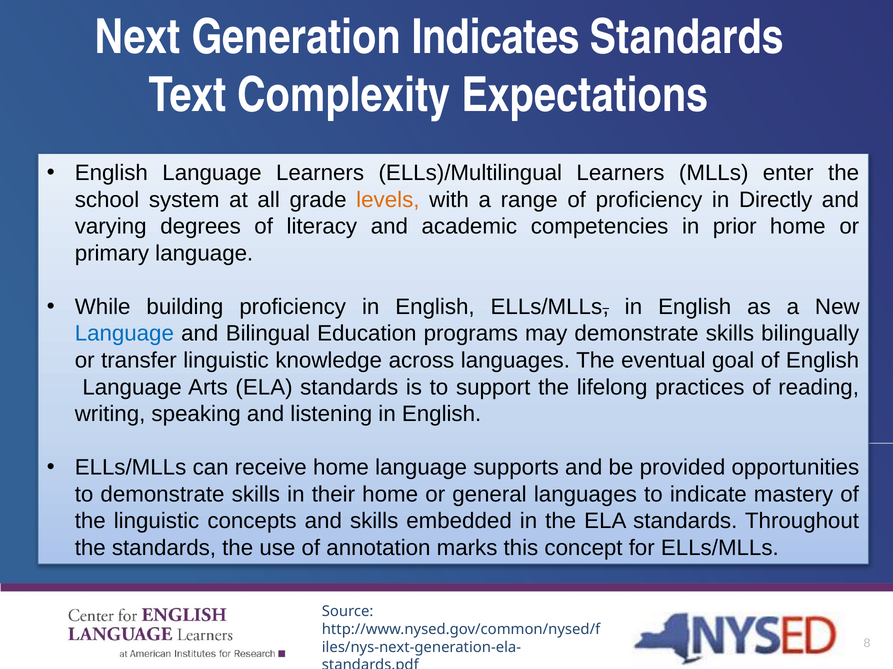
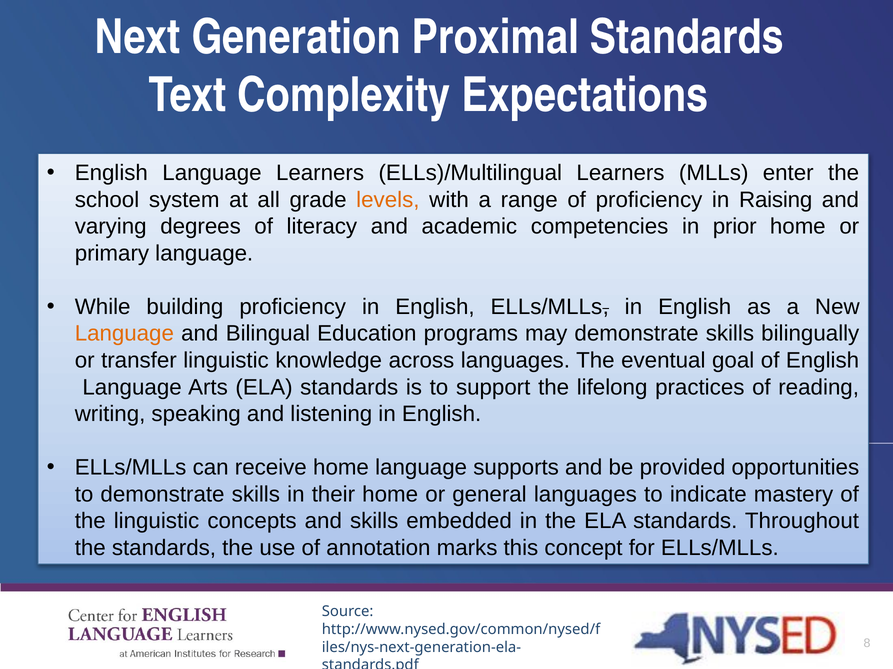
Indicates: Indicates -> Proximal (495, 37)
Directly: Directly -> Raising (776, 200)
Language colour: blue -> orange (124, 334)
